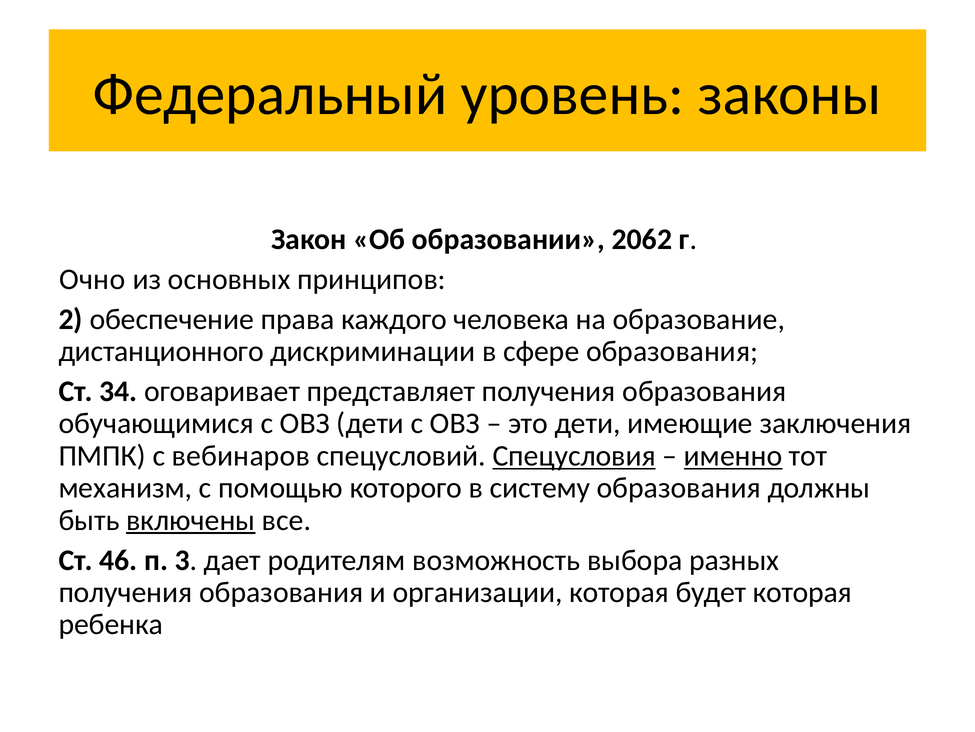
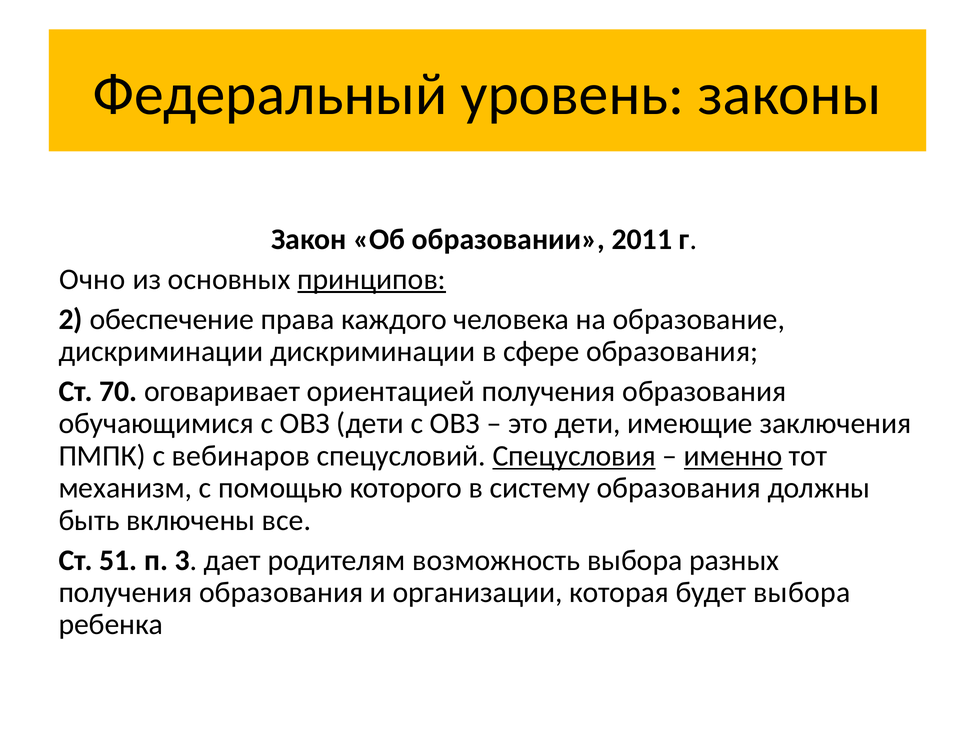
2062: 2062 -> 2011 (642, 239)
принципов underline: none -> present (372, 279)
дистанционного: дистанционного -> дискриминации (161, 351)
34: 34 -> 70 (118, 391)
представляет: представляет -> ориентацией (391, 391)
включены underline: present -> none (191, 520)
46: 46 -> 51 (118, 560)
будет которая: которая -> выбора (802, 592)
